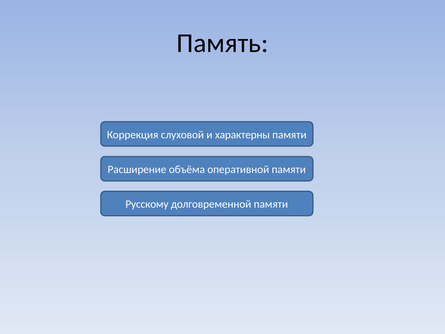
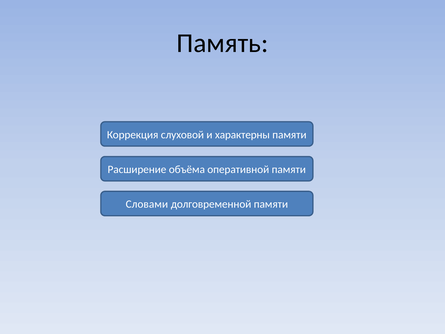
Русскому: Русскому -> Словами (147, 204)
